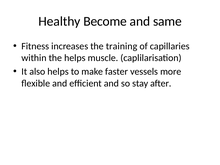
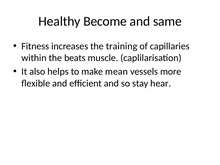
the helps: helps -> beats (75, 58)
faster: faster -> mean (117, 72)
after: after -> hear (161, 83)
